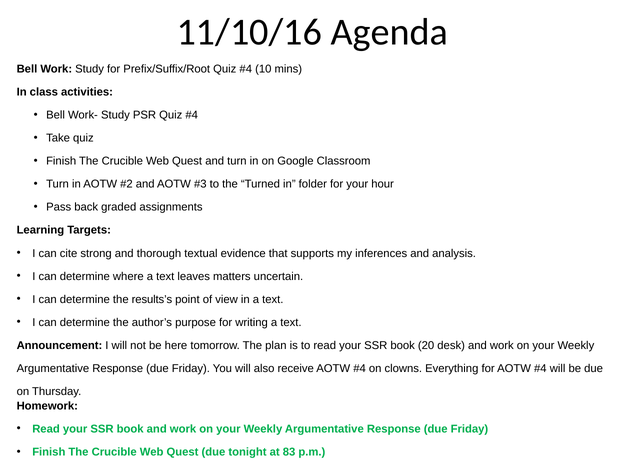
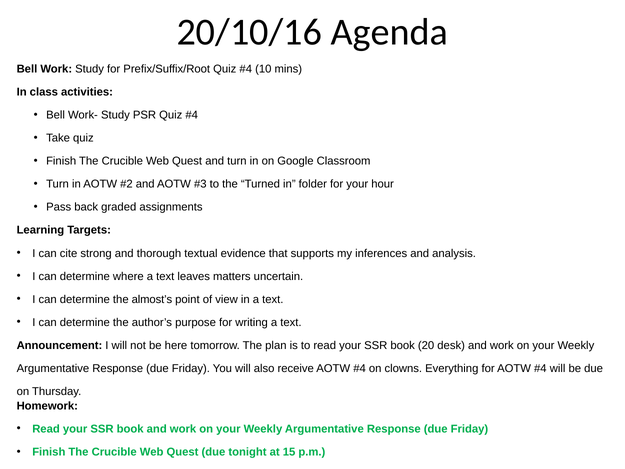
11/10/16: 11/10/16 -> 20/10/16 (249, 32)
results’s: results’s -> almost’s (152, 299)
83: 83 -> 15 (289, 452)
